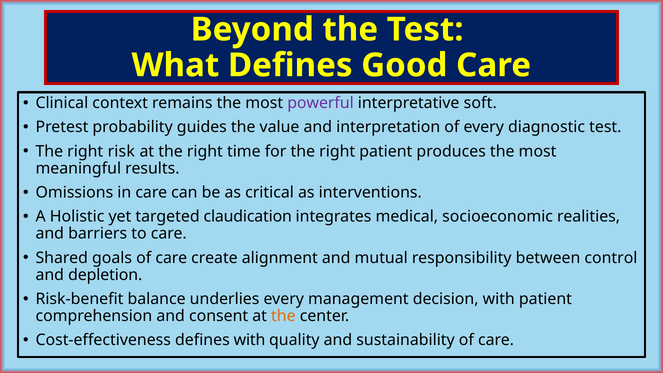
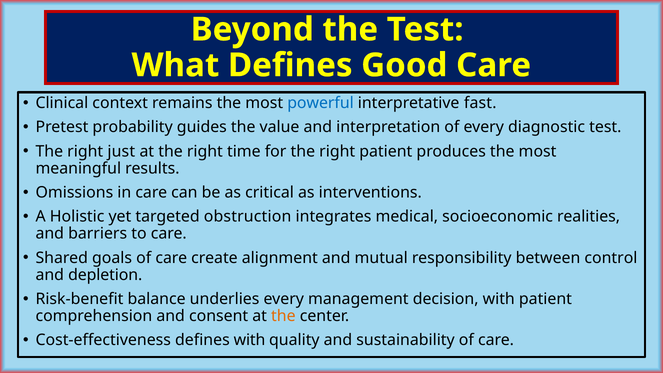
powerful colour: purple -> blue (321, 103)
soft: soft -> fast (480, 103)
risk: risk -> just (121, 151)
claudication: claudication -> obstruction (248, 217)
